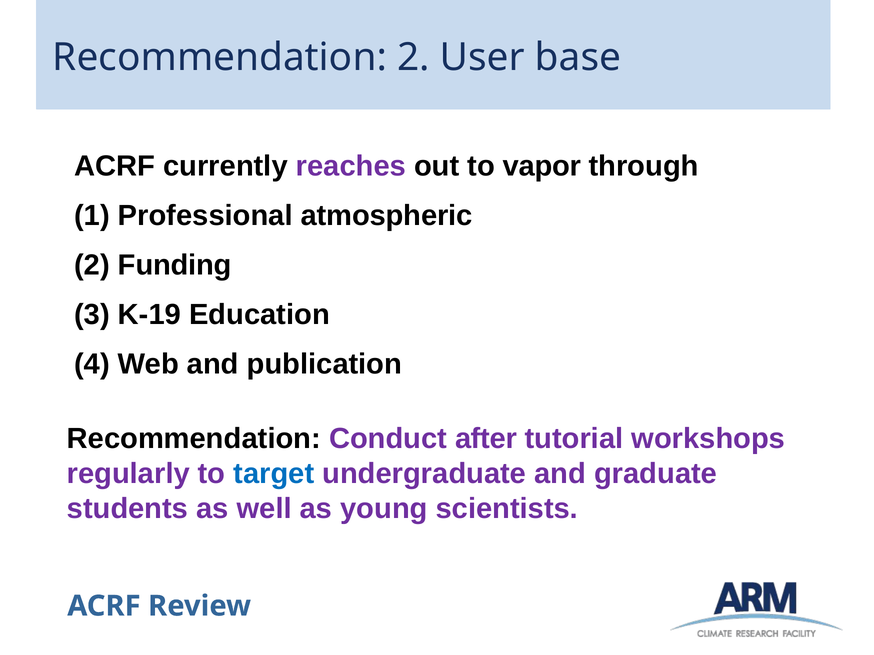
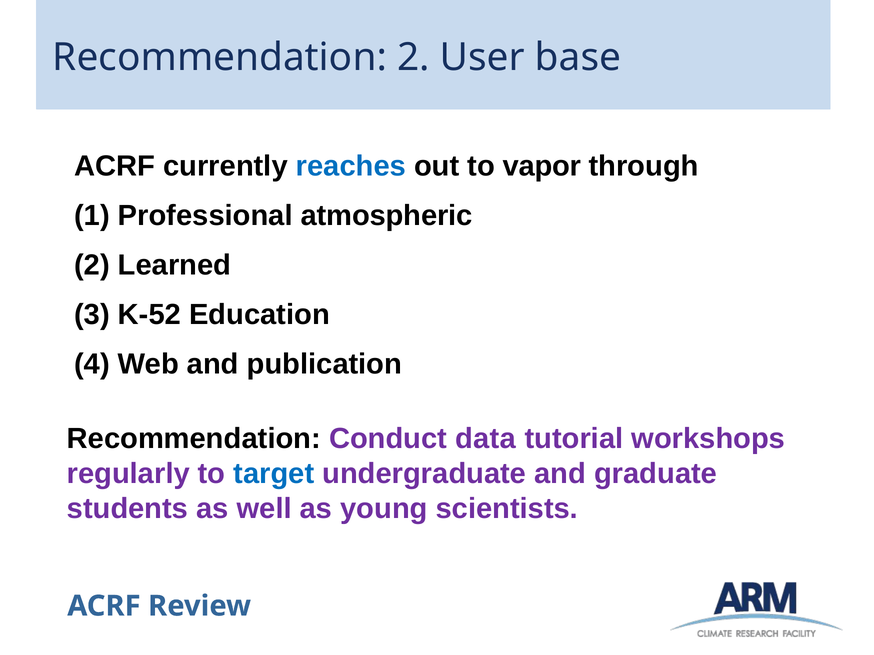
reaches colour: purple -> blue (351, 166)
Funding: Funding -> Learned (175, 265)
K-19: K-19 -> K-52 (149, 315)
after: after -> data (486, 439)
